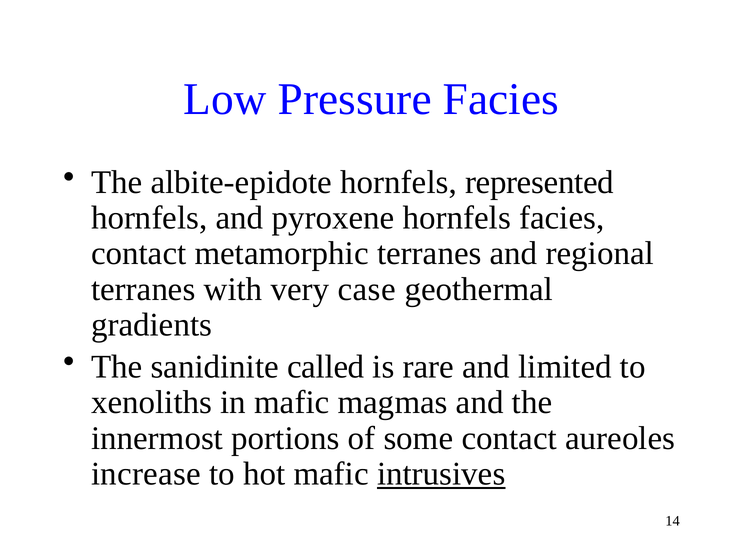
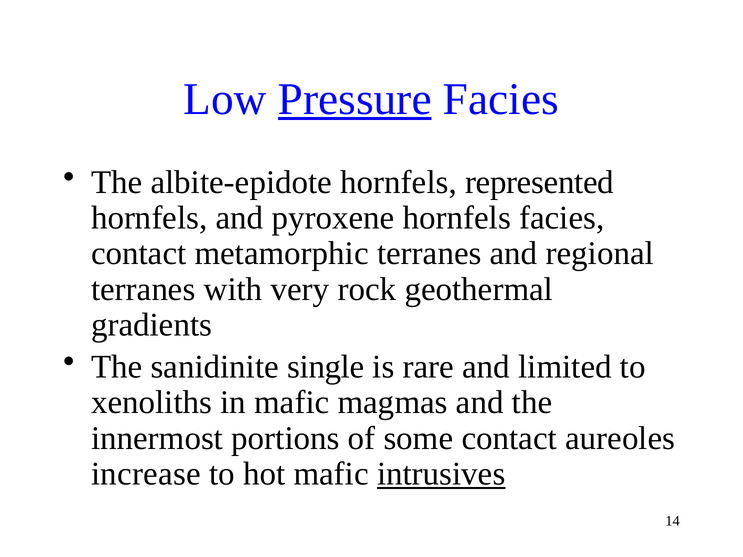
Pressure underline: none -> present (355, 99)
case: case -> rock (367, 289)
called: called -> single (326, 367)
